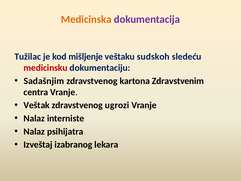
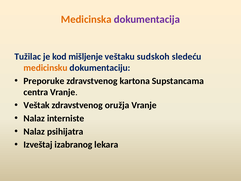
medicinsku colour: red -> orange (45, 68)
Sadašnjim: Sadašnjim -> Preporuke (44, 81)
Zdravstvenim: Zdravstvenim -> Supstancama (178, 81)
ugrozi: ugrozi -> oružja (117, 105)
